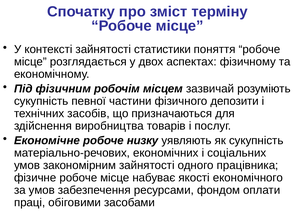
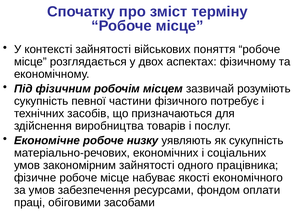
статистики: статистики -> військових (162, 49)
депозити: депозити -> потребує (235, 101)
